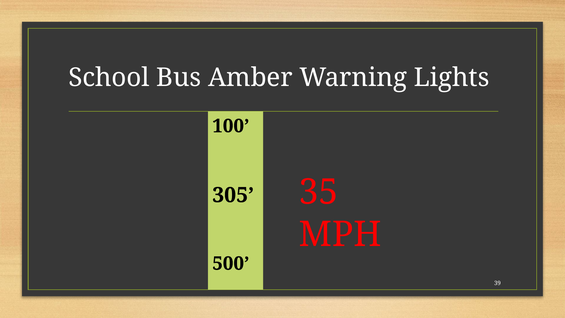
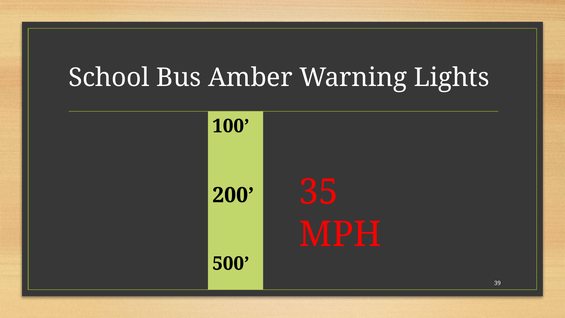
305: 305 -> 200 (233, 195)
